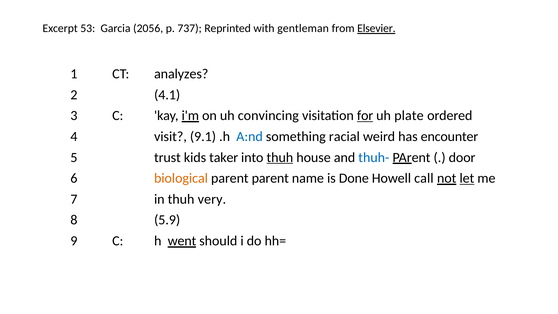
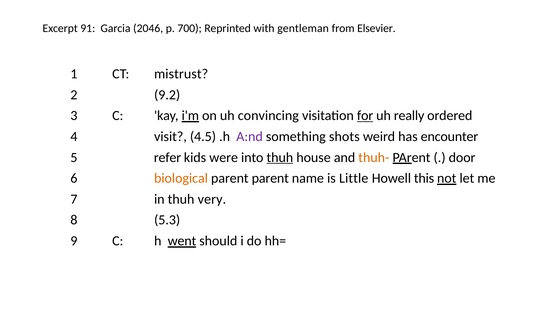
53: 53 -> 91 (88, 28)
2056: 2056 -> 2046 (148, 28)
737: 737 -> 700 (190, 28)
Elsevier underline: present -> none (376, 28)
analyzes: analyzes -> mistrust (181, 74)
4.1: 4.1 -> 9.2 (167, 95)
plate: plate -> really (409, 116)
9.1: 9.1 -> 4.5 (203, 136)
A:nd colour: blue -> purple (250, 136)
racial: racial -> shots (344, 136)
trust: trust -> refer (167, 157)
taker: taker -> were (224, 157)
thuh- colour: blue -> orange (374, 157)
Done: Done -> Little (354, 178)
call: call -> this (424, 178)
let underline: present -> none (467, 178)
5.9: 5.9 -> 5.3 (167, 220)
